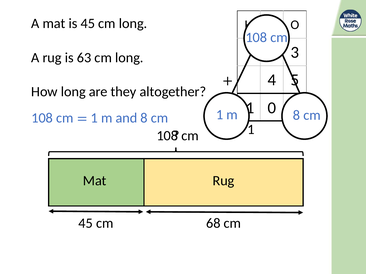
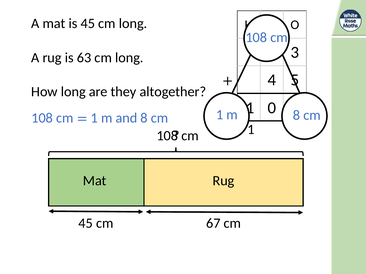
68: 68 -> 67 (213, 224)
